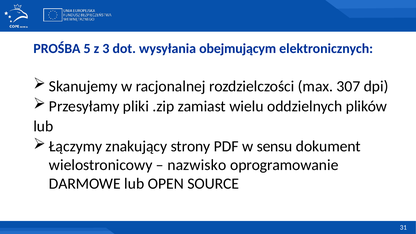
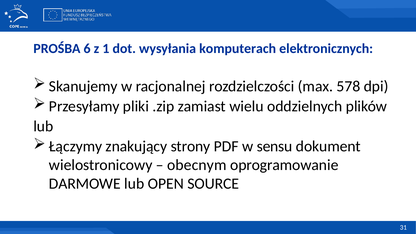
5: 5 -> 6 (87, 49)
3: 3 -> 1 (106, 49)
obejmującym: obejmującym -> komputerach (238, 49)
307: 307 -> 578 (348, 86)
nazwisko: nazwisko -> obecnym (197, 165)
